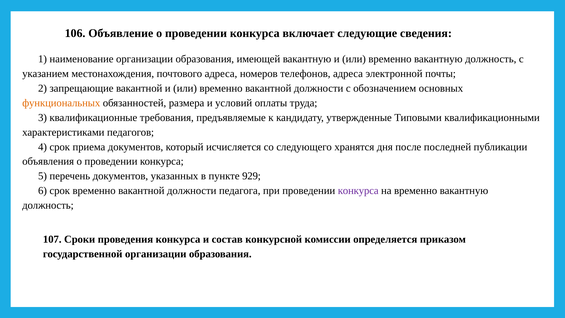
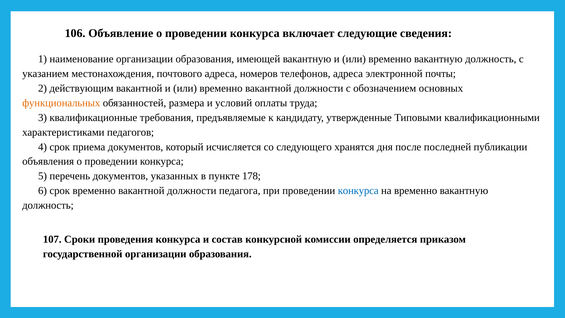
запрещающие: запрещающие -> действующим (82, 88)
929: 929 -> 178 (251, 176)
конкурса colour: purple -> blue (358, 191)
